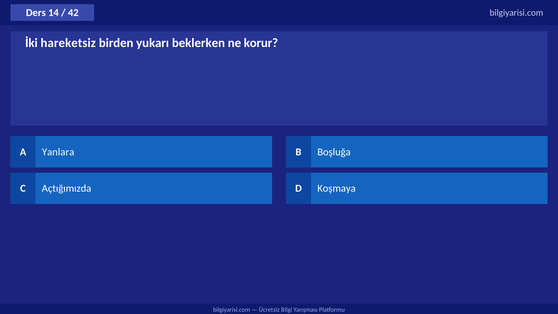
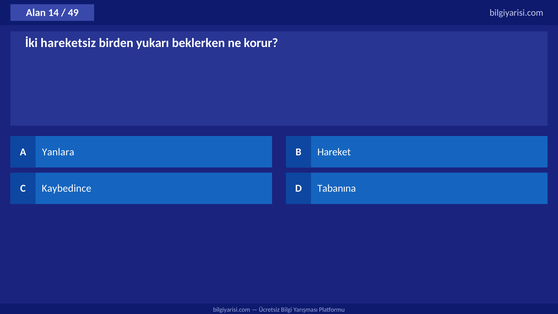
Ders: Ders -> Alan (36, 13)
42: 42 -> 49 (73, 13)
Boşluğa: Boşluğa -> Hareket (334, 152)
Açtığımızda: Açtığımızda -> Kaybedince (67, 188)
Koşmaya: Koşmaya -> Tabanına (337, 188)
